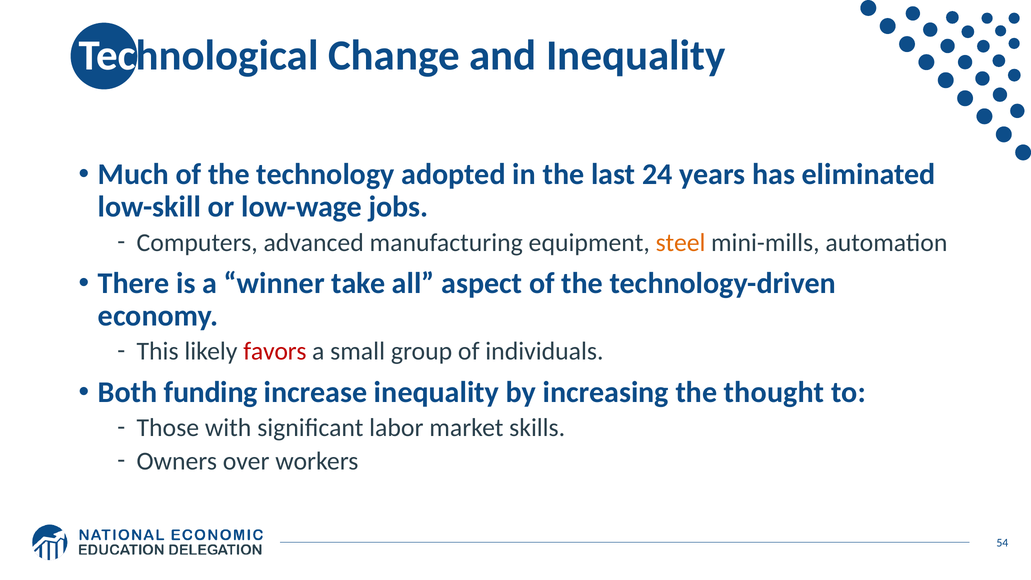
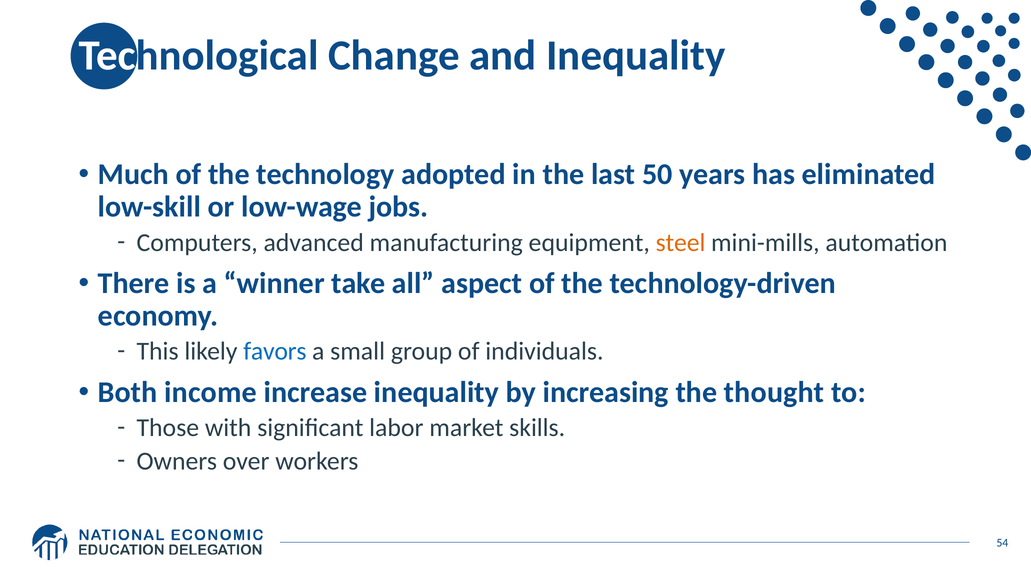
24: 24 -> 50 (657, 175)
favors colour: red -> blue (275, 351)
funding: funding -> income (210, 392)
